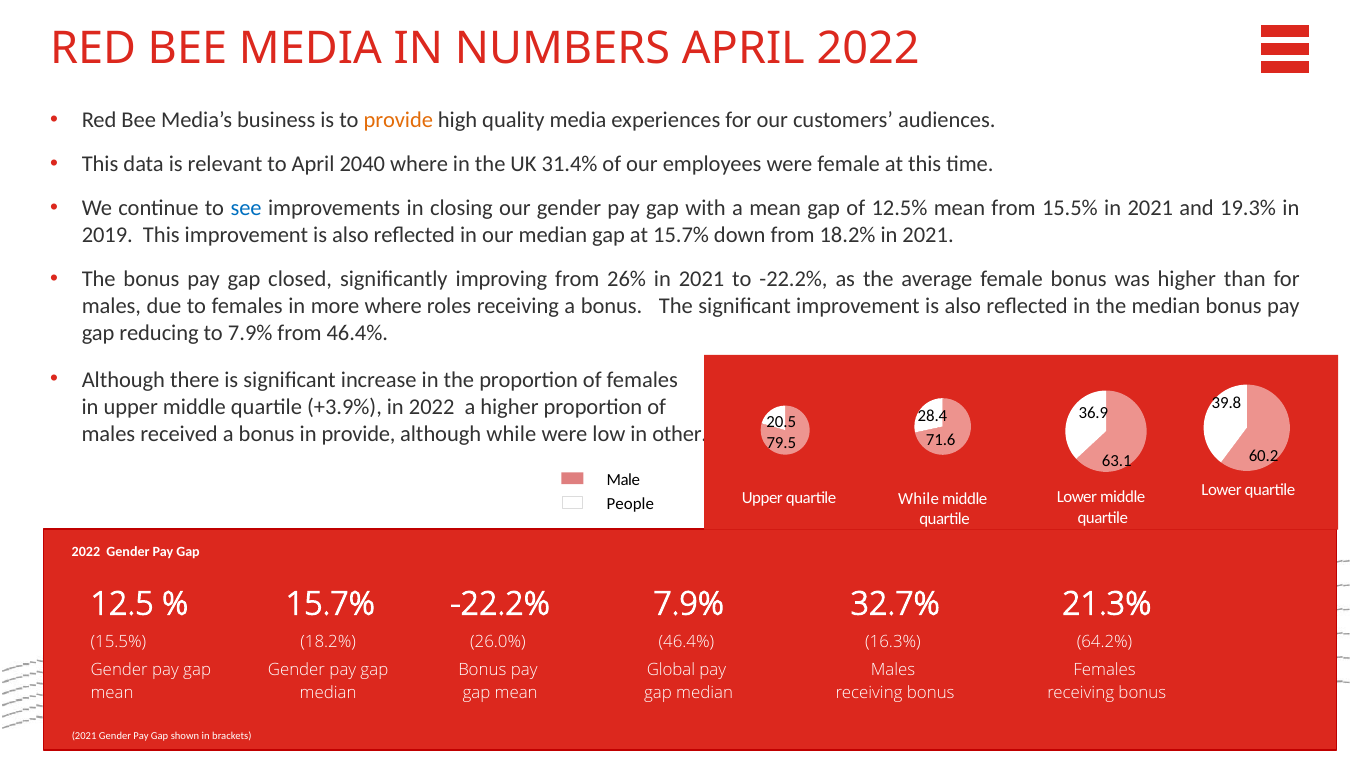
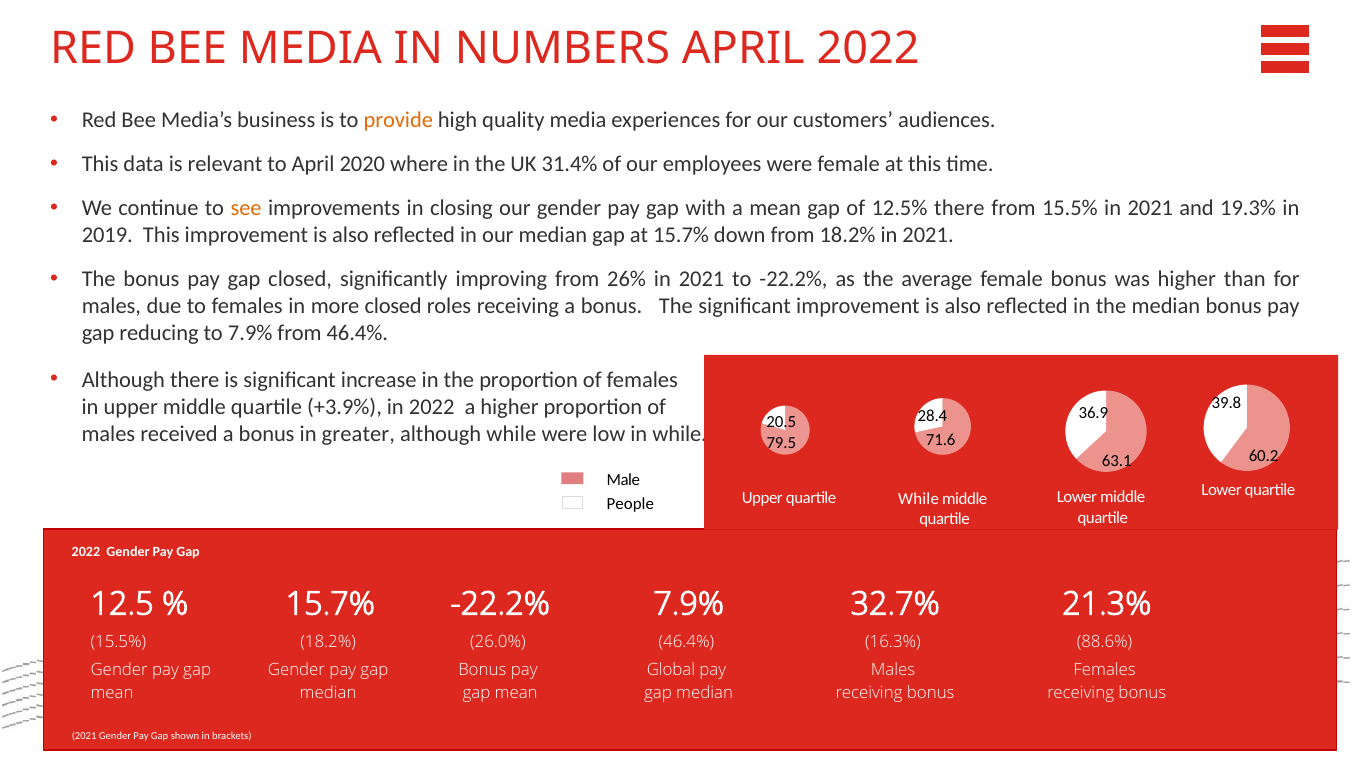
2040: 2040 -> 2020 (362, 164)
see colour: blue -> orange (246, 208)
12.5% mean: mean -> there (959, 208)
more where: where -> closed (393, 306)
in provide: provide -> greater (358, 433)
in other: other -> while (680, 433)
64.2%: 64.2% -> 88.6% (1105, 641)
